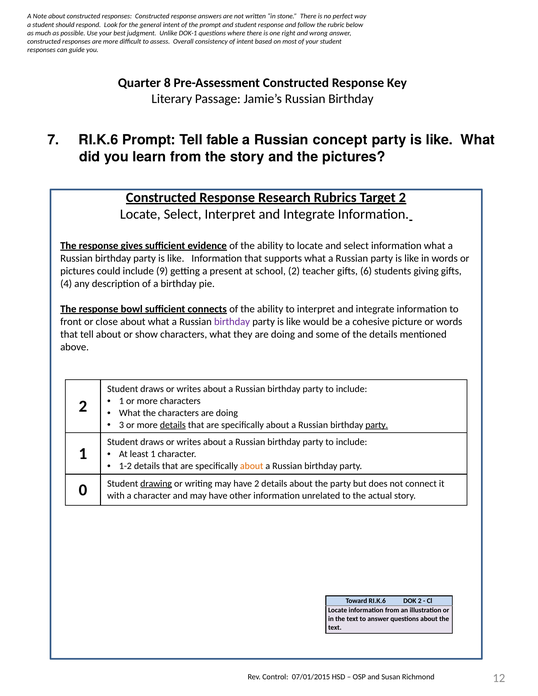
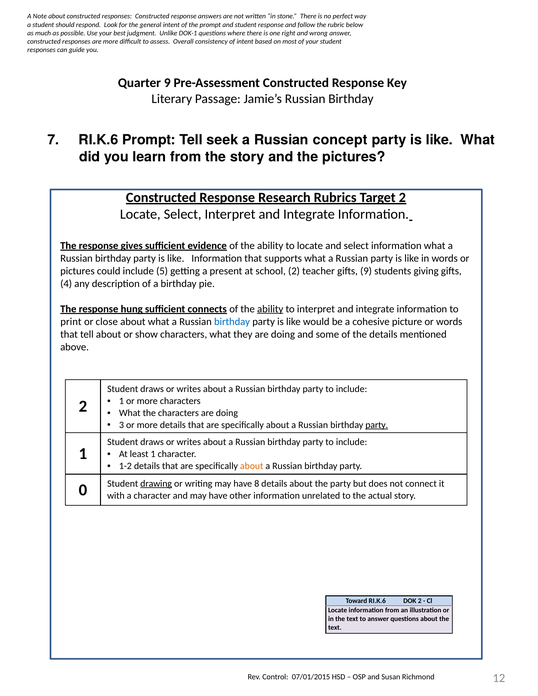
Quarter 8: 8 -> 9 (167, 83)
fable: fable -> seek (222, 140)
9: 9 -> 5 (162, 271)
gifts 6: 6 -> 9 (366, 271)
bowl: bowl -> hung (132, 309)
ability underline: none -> present (270, 309)
front: front -> print (71, 322)
birthday colour: purple -> blue (232, 322)
details underline: present -> none (173, 425)
have 2: 2 -> 8 (257, 484)
